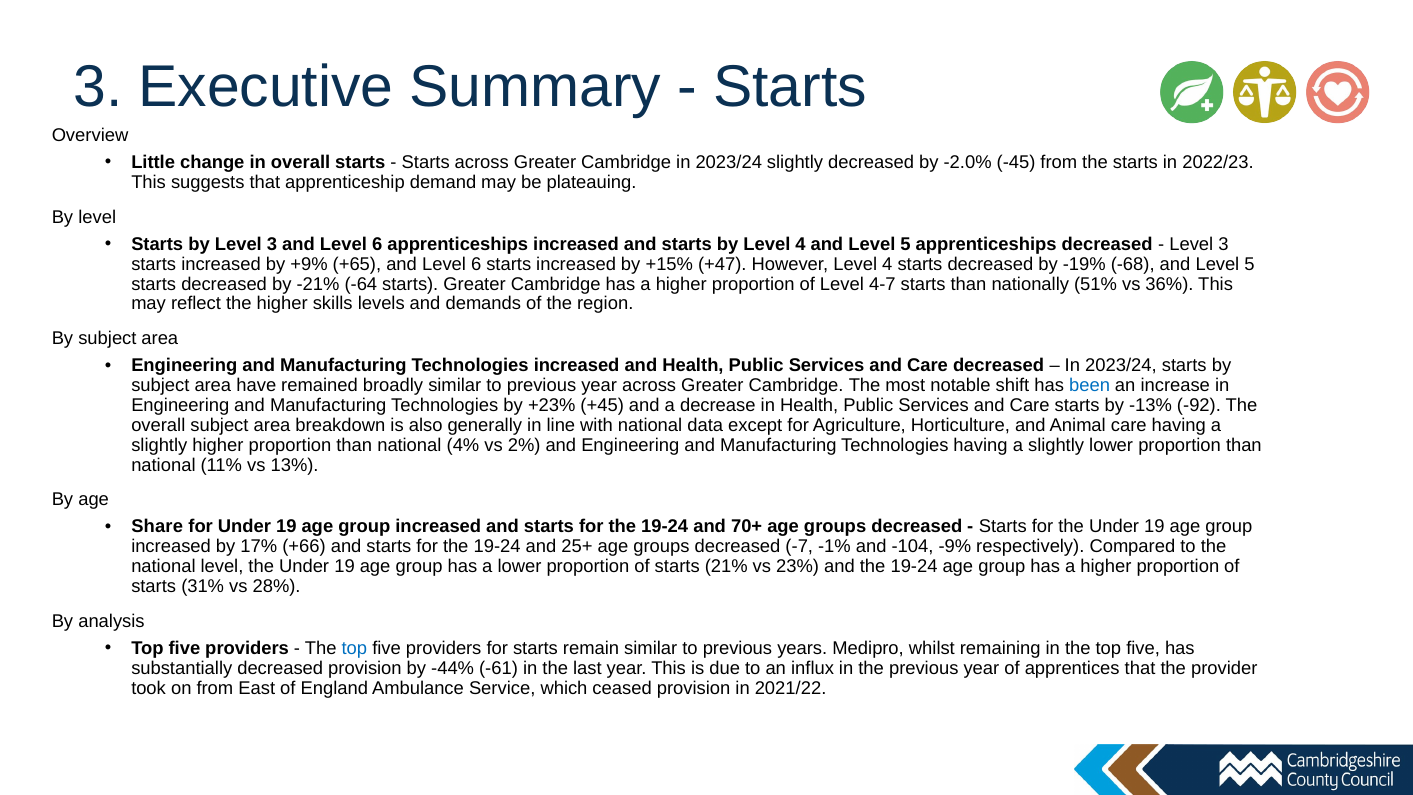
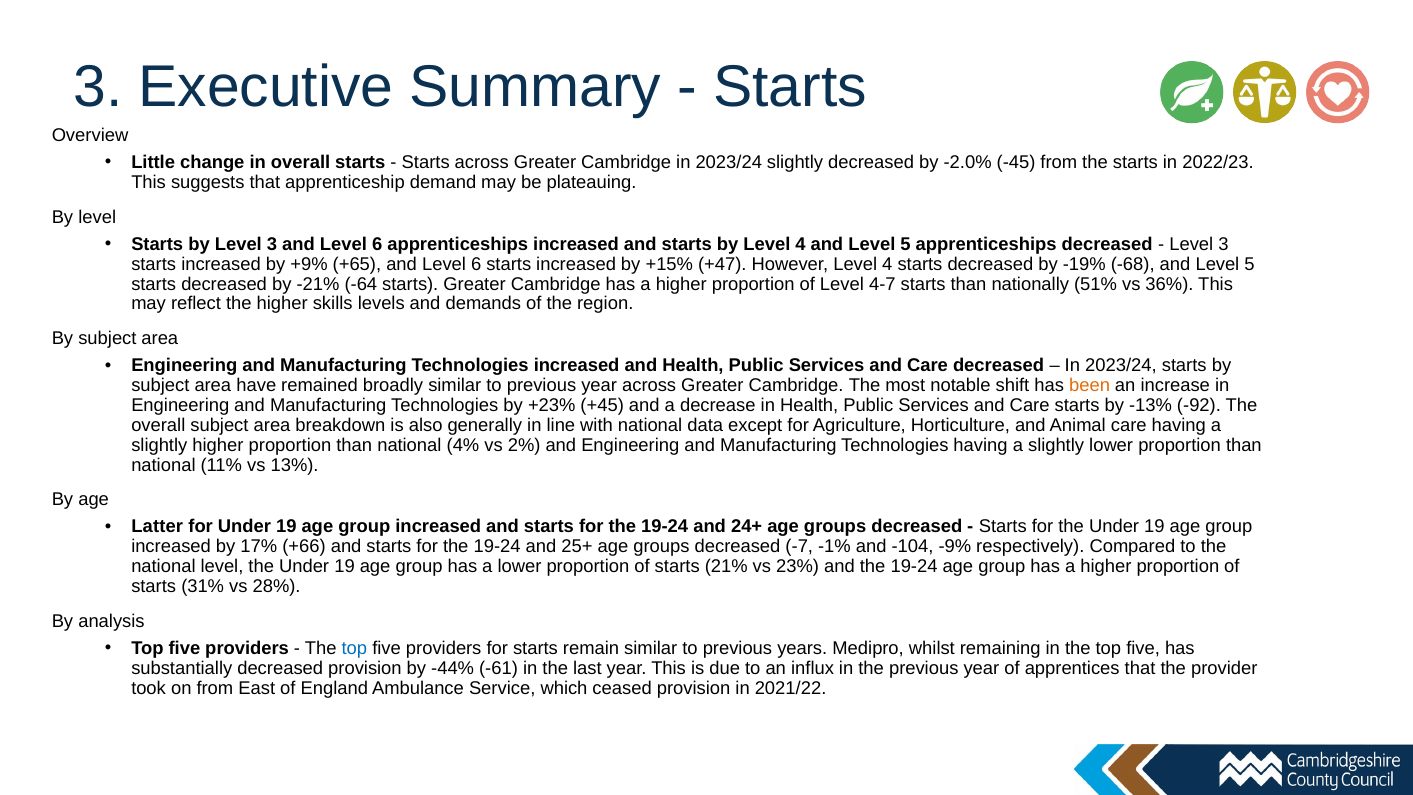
been colour: blue -> orange (1090, 385)
Share: Share -> Latter (157, 527)
70+: 70+ -> 24+ (747, 527)
